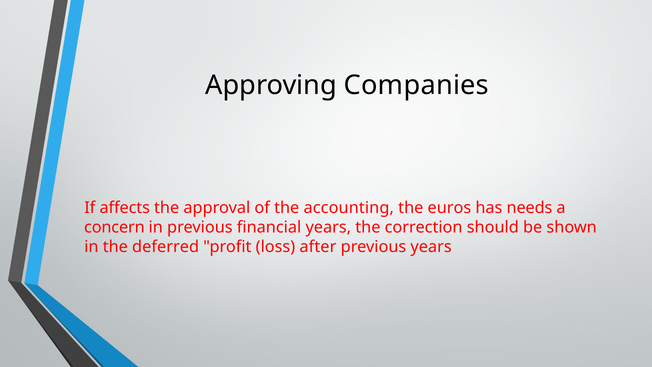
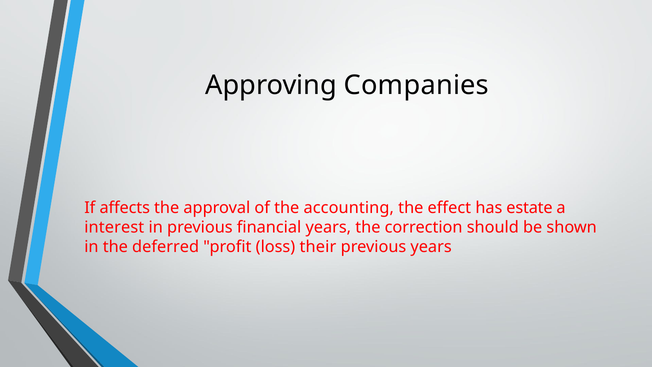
euros: euros -> effect (449, 208)
needs: needs -> estate (530, 208)
concern: concern -> interest (114, 227)
after: after -> their (318, 247)
